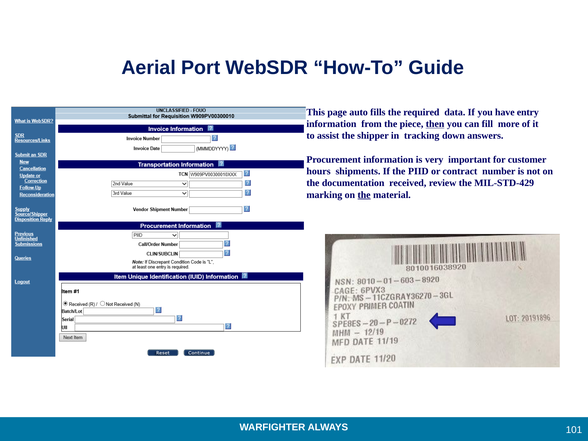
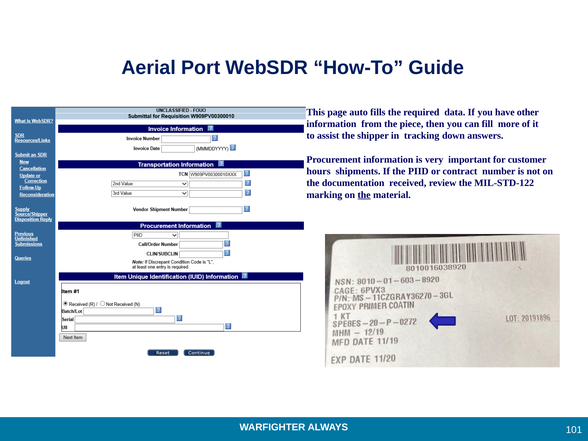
entry: entry -> other (528, 112)
then underline: present -> none (435, 124)
MIL-STD-429: MIL-STD-429 -> MIL-STD-122 (504, 183)
